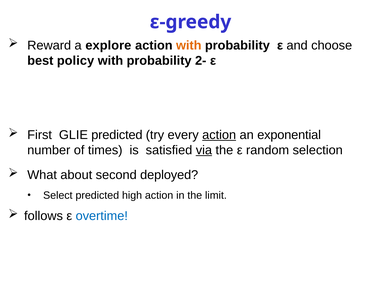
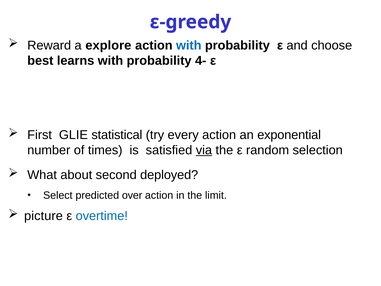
with colour: orange -> blue (189, 45)
policy: policy -> learns (76, 61)
2-: 2- -> 4- (201, 61)
GLIE predicted: predicted -> statistical (117, 135)
action underline: present -> none (219, 135)
high: high -> over (132, 195)
follows: follows -> picture (43, 216)
